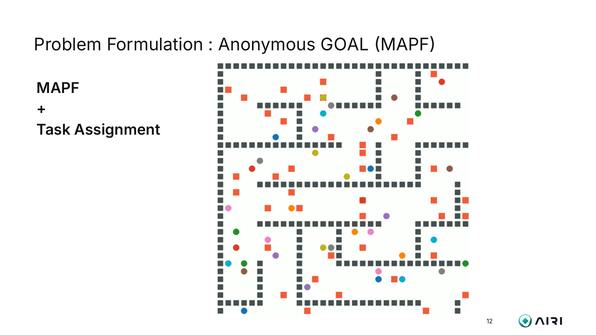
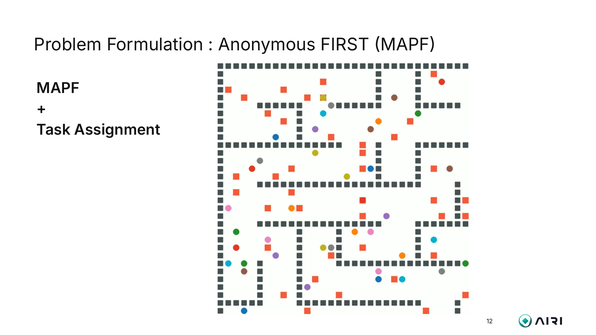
GOAL: GOAL -> FIRST (345, 45)
